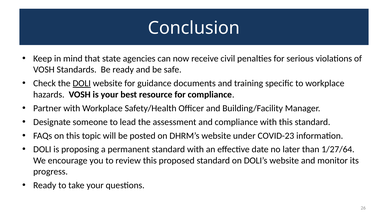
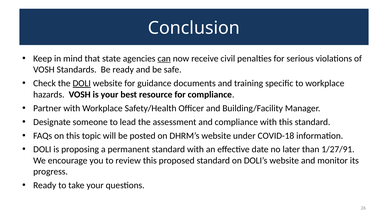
can underline: none -> present (164, 59)
COVID-23: COVID-23 -> COVID-18 (276, 136)
1/27/64: 1/27/64 -> 1/27/91 (338, 150)
